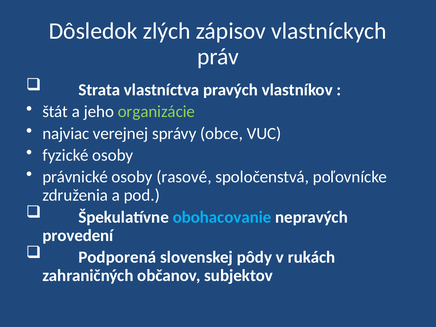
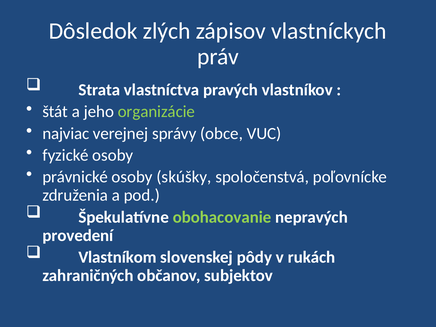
rasové: rasové -> skúšky (184, 177)
obohacovanie colour: light blue -> light green (222, 217)
Podporená: Podporená -> Vlastníkom (117, 257)
